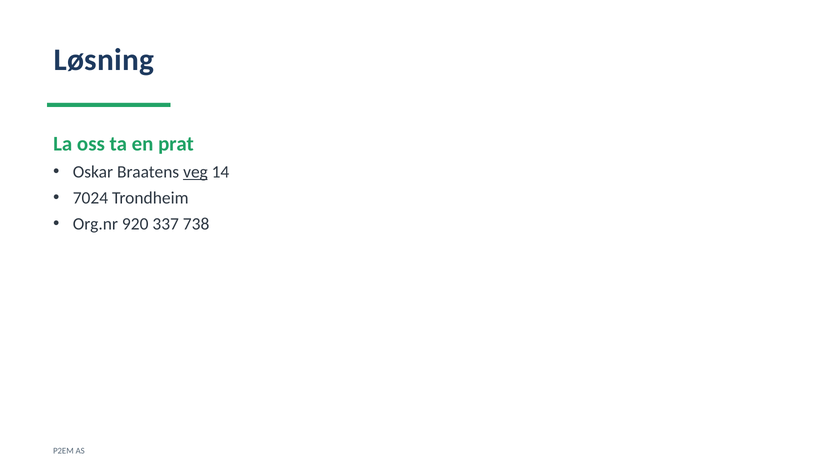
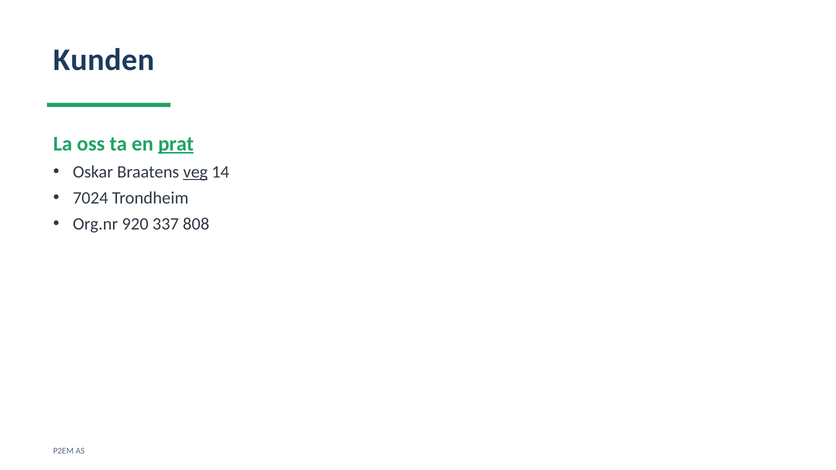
Løsning: Løsning -> Kunden (104, 60)
prat underline: none -> present (176, 144)
738: 738 -> 808 (196, 224)
